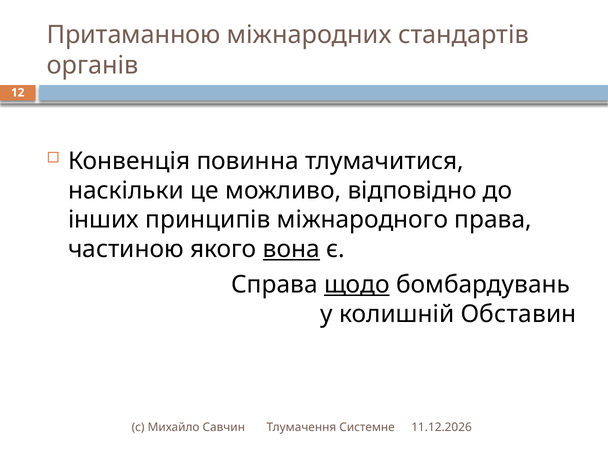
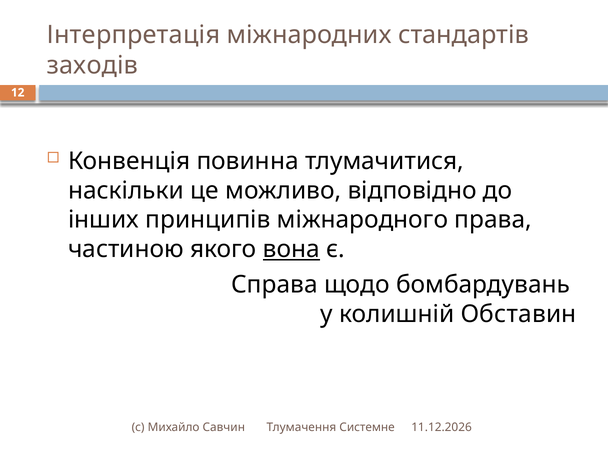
Притаманною: Притаманною -> Інтерпретація (133, 35)
органів: органів -> заходів (92, 66)
щодо underline: present -> none (357, 285)
